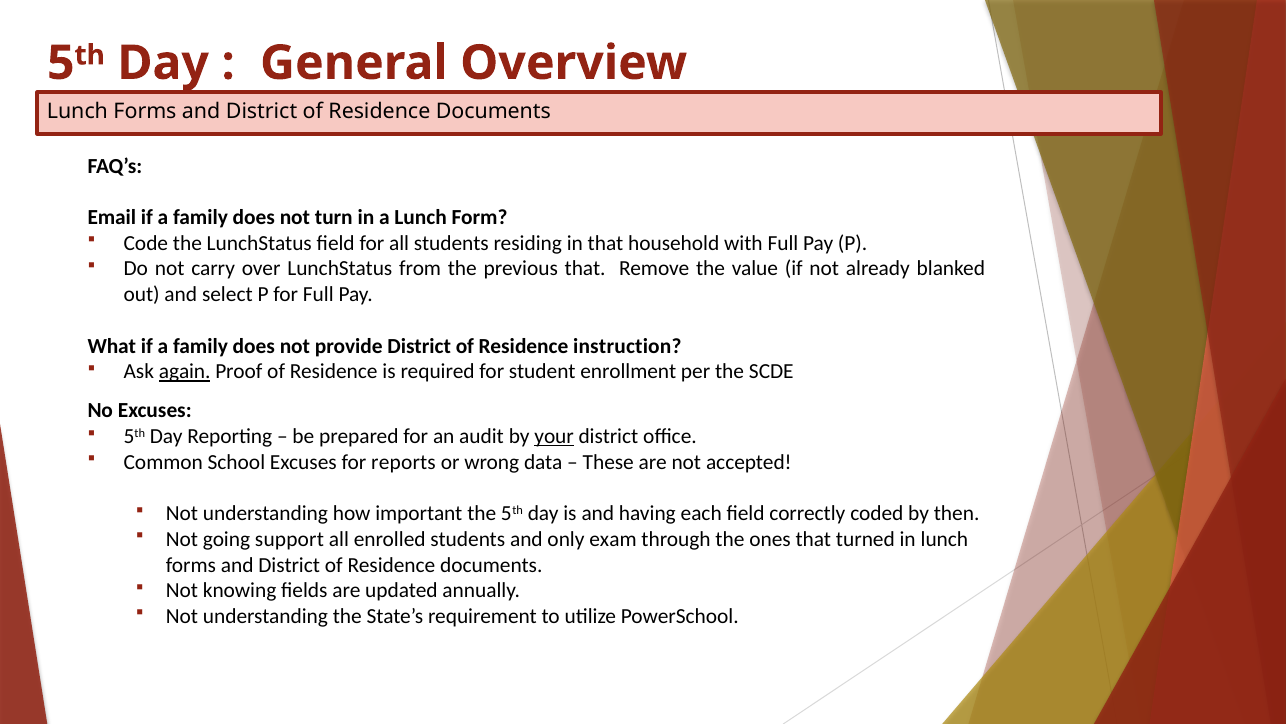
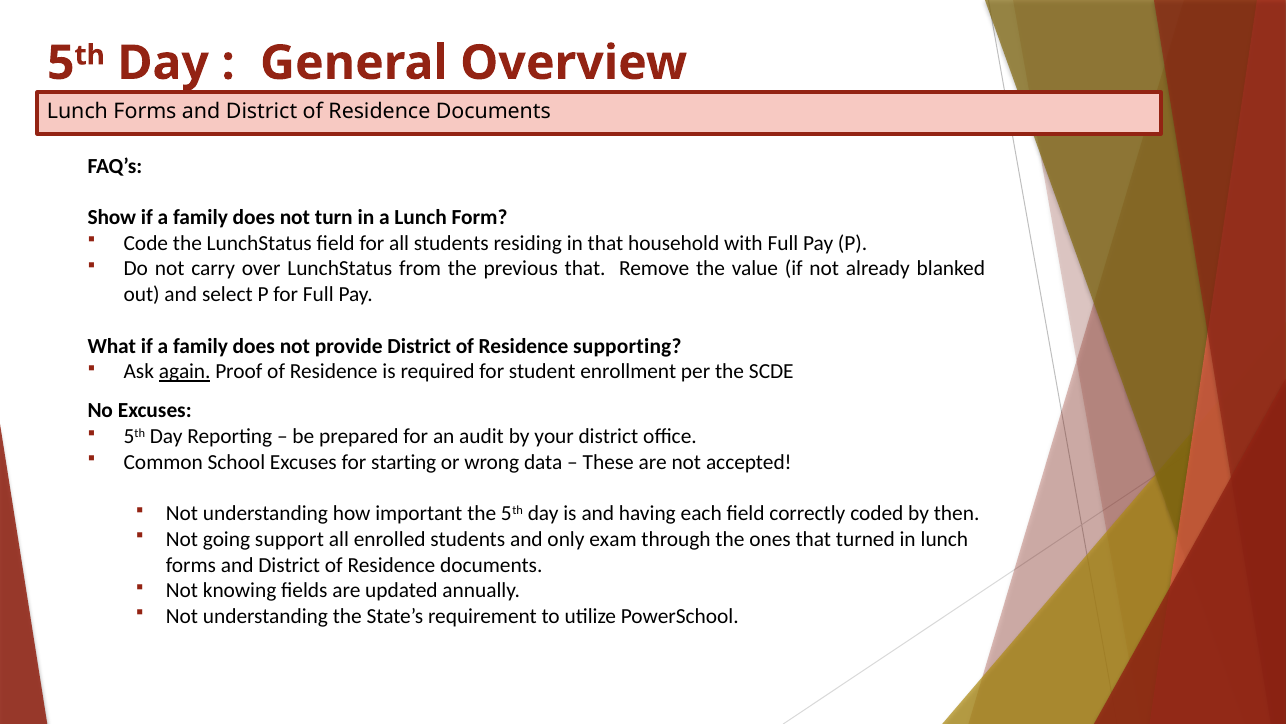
Email: Email -> Show (112, 217)
instruction: instruction -> supporting (627, 346)
your underline: present -> none (554, 436)
reports: reports -> starting (404, 462)
